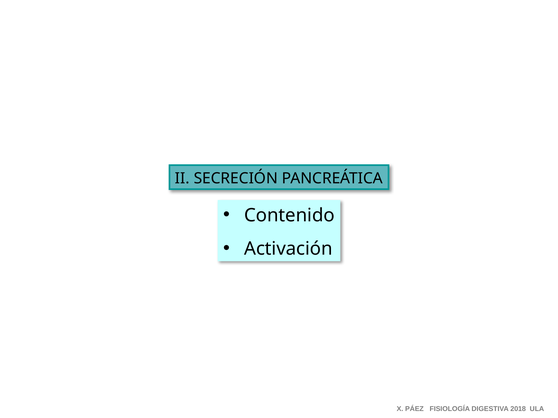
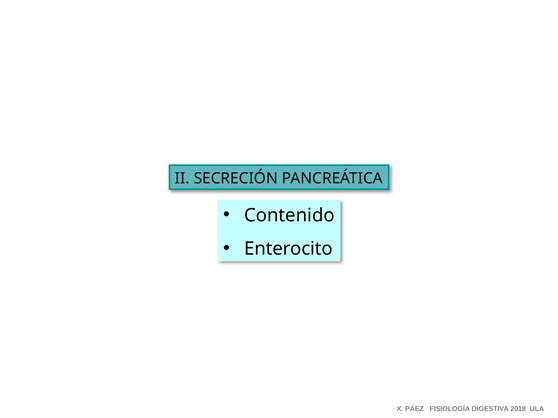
Activación: Activación -> Enterocito (288, 249)
